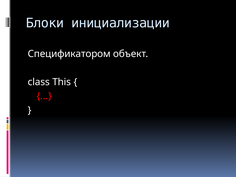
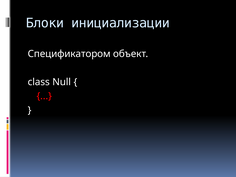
This: This -> Null (62, 82)
